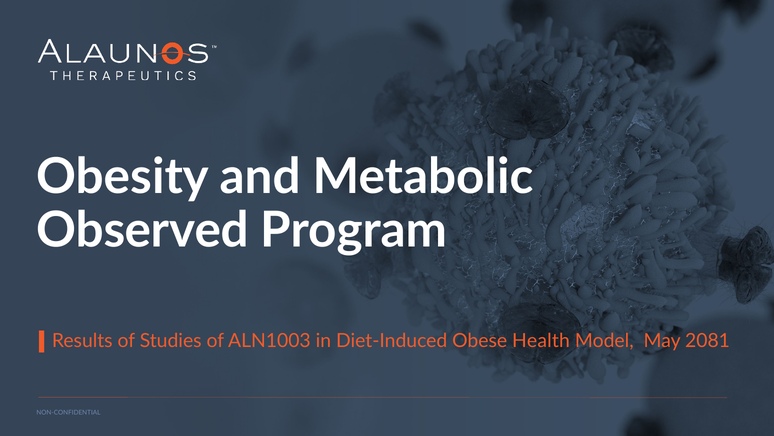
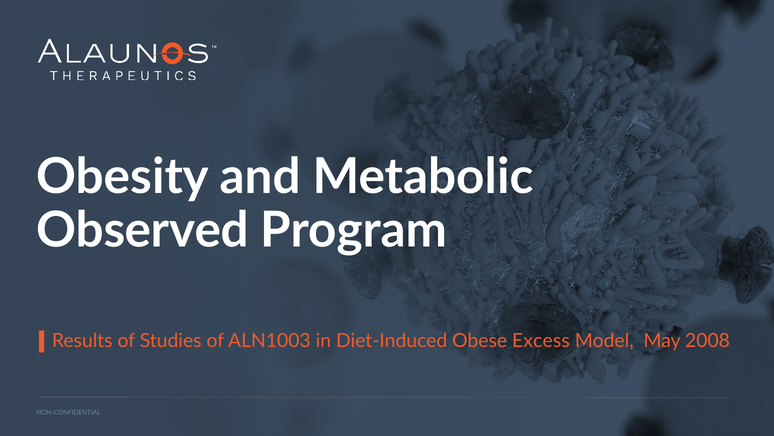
Health: Health -> Excess (541, 340)
2081: 2081 -> 2008 (708, 340)
